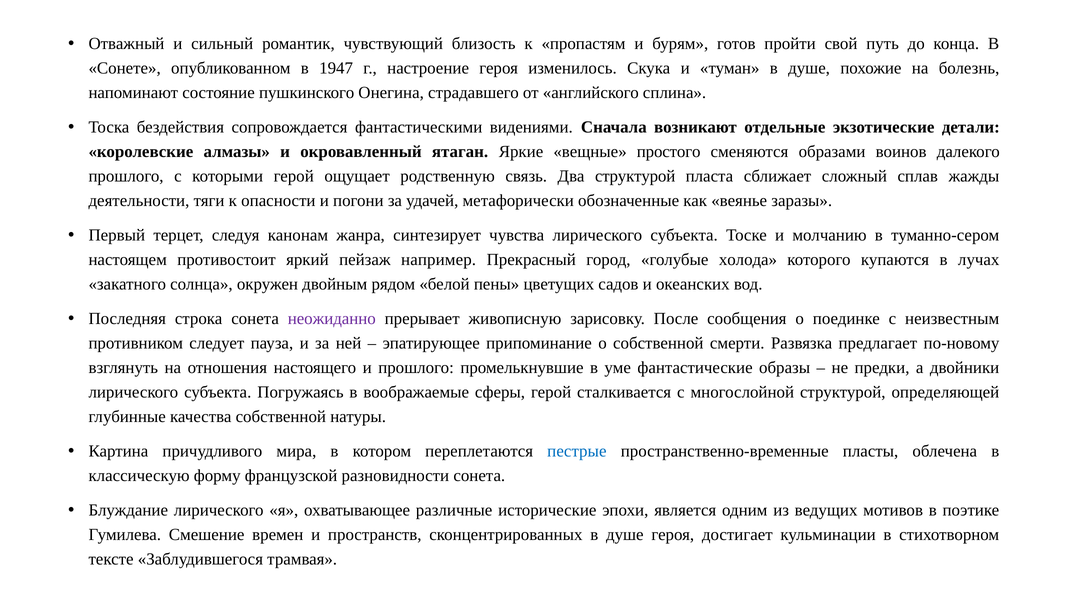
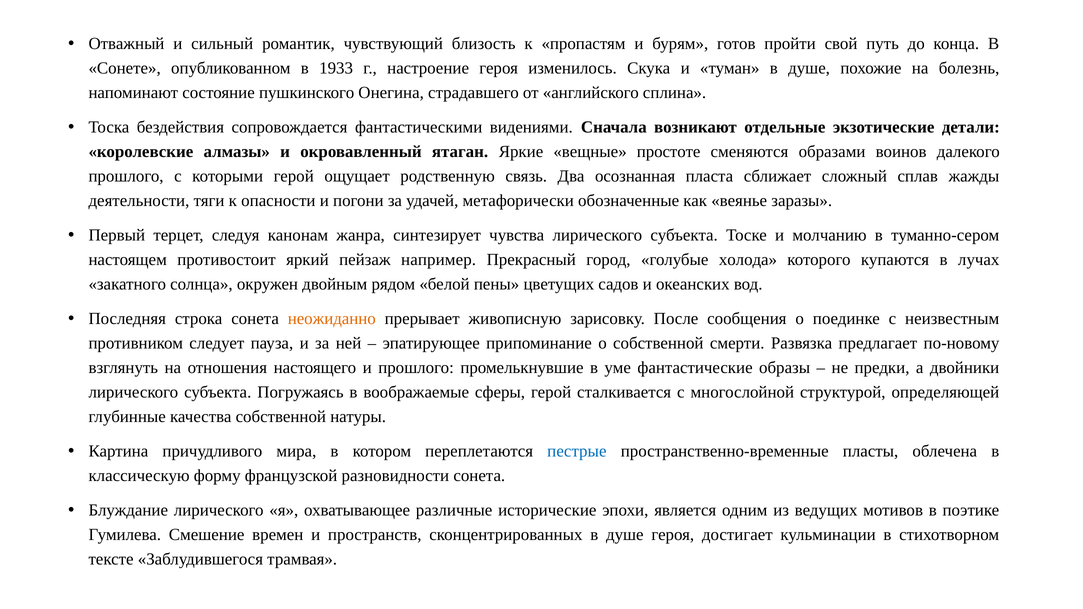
1947: 1947 -> 1933 (336, 68)
простого: простого -> простоте (669, 152)
Два структурой: структурой -> осознанная (635, 176)
неожиданно colour: purple -> orange (332, 319)
